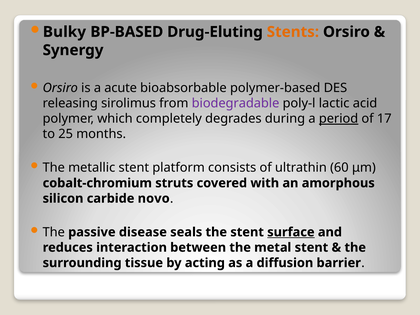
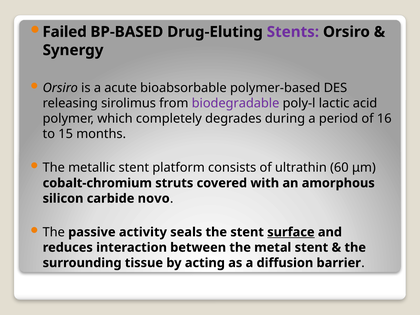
Bulky: Bulky -> Failed (65, 32)
Stents colour: orange -> purple (293, 32)
period underline: present -> none (339, 119)
17: 17 -> 16 (384, 119)
25: 25 -> 15 (66, 134)
disease: disease -> activity (143, 232)
